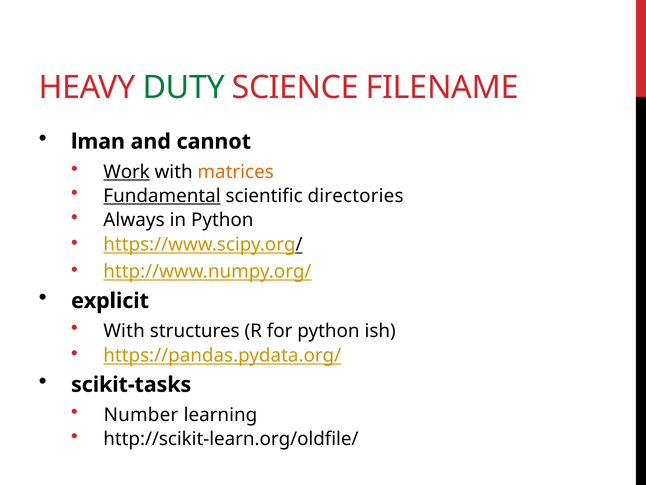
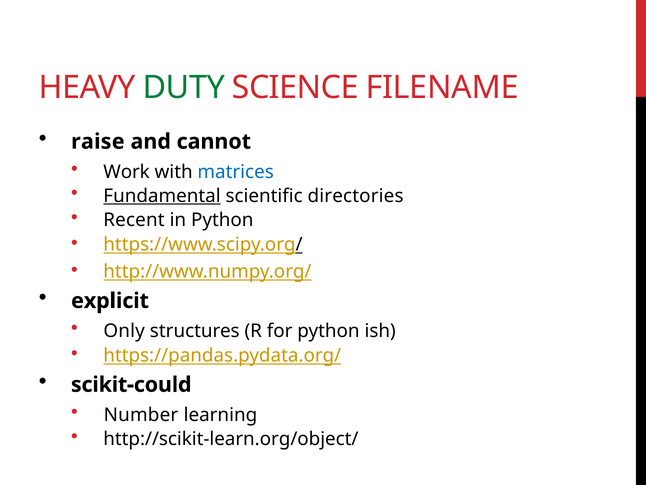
lman: lman -> raise (98, 141)
Work underline: present -> none (127, 172)
matrices colour: orange -> blue (236, 172)
Always: Always -> Recent (134, 220)
With: With -> Only (124, 331)
scikit-tasks: scikit-tasks -> scikit-could (131, 384)
http://scikit-learn.org/oldfile/: http://scikit-learn.org/oldfile/ -> http://scikit-learn.org/object/ (231, 439)
